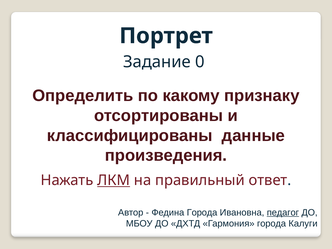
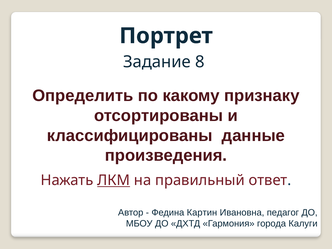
0: 0 -> 8 (200, 62)
Федина Города: Города -> Картин (202, 213)
педагог underline: present -> none (283, 213)
